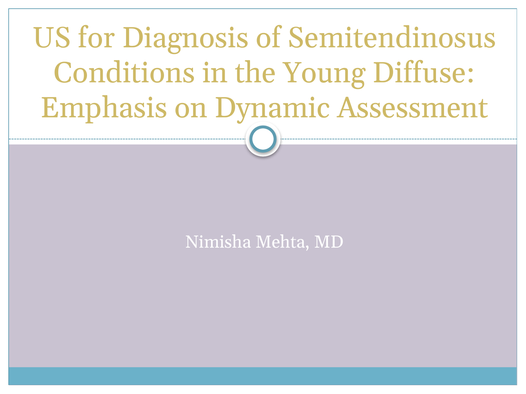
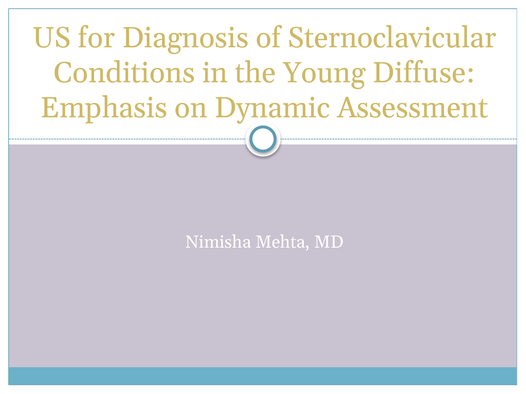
Semitendinosus: Semitendinosus -> Sternoclavicular (392, 38)
